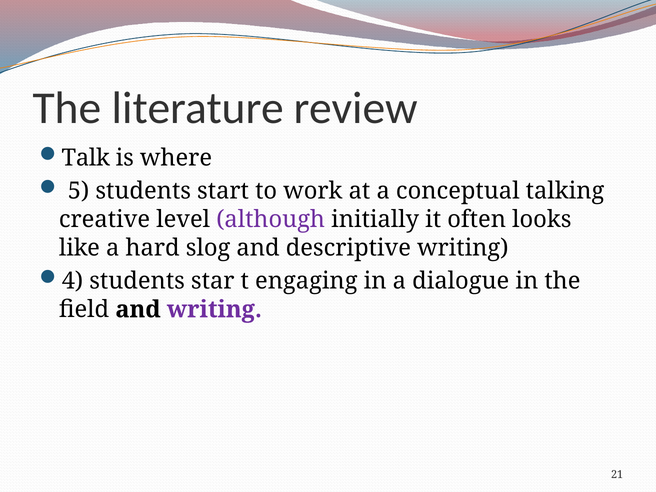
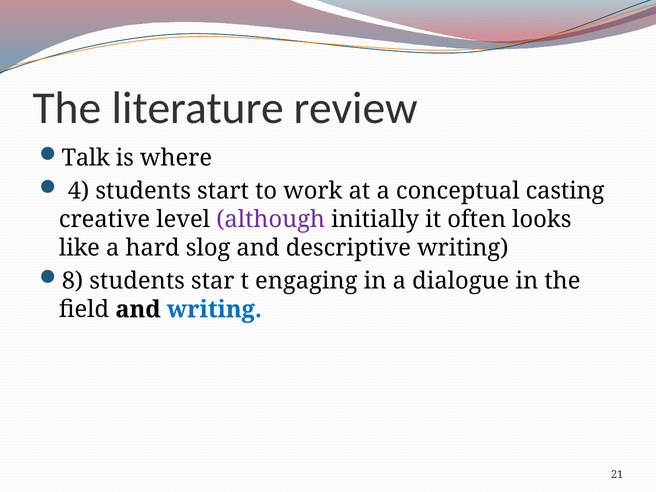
5: 5 -> 4 (79, 191)
talking: talking -> casting (565, 191)
4: 4 -> 8 (72, 281)
writing colour: purple -> blue (214, 309)
